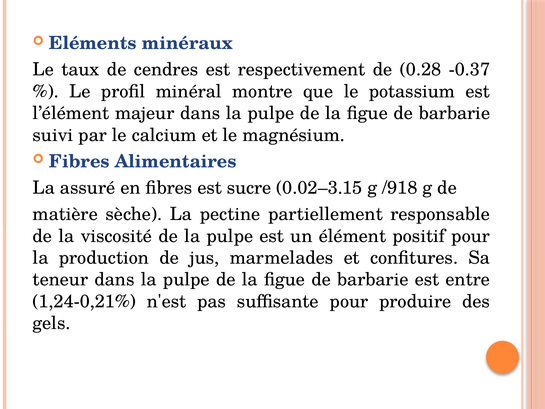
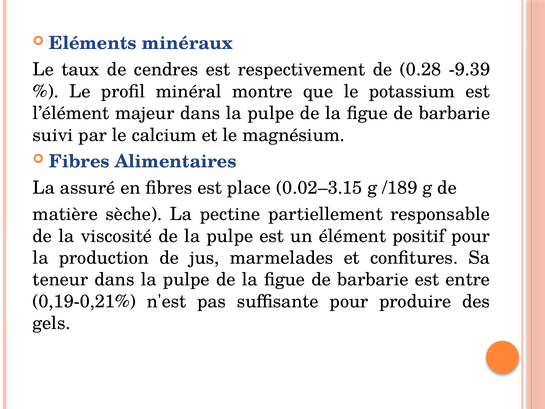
-0.37: -0.37 -> -9.39 (469, 70)
sucre: sucre -> place (249, 188)
/918: /918 -> /189 (400, 188)
1,24-0,21%: 1,24-0,21% -> 0,19-0,21% (84, 301)
